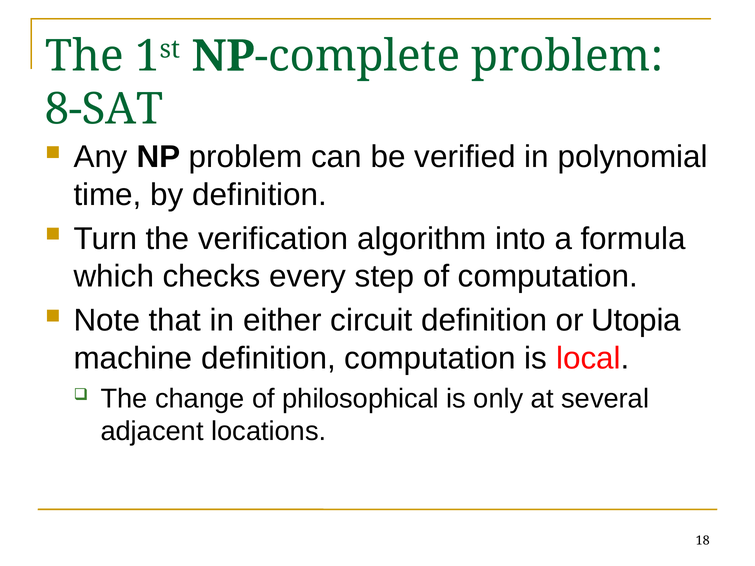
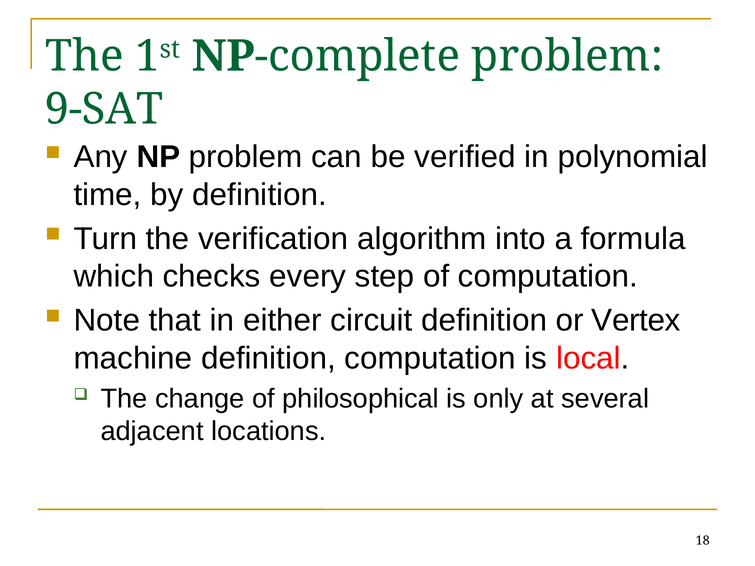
8-SAT: 8-SAT -> 9-SAT (104, 109)
Utopia: Utopia -> Vertex (636, 321)
